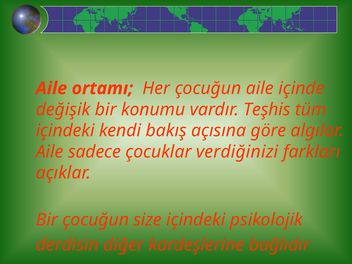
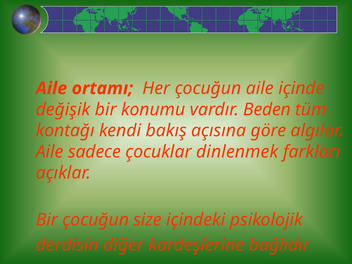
Teşhis: Teşhis -> Beden (267, 109)
içindeki: içindeki -> kontağı (65, 131)
verdiğinizi: verdiğinizi -> dinlenmek (237, 152)
